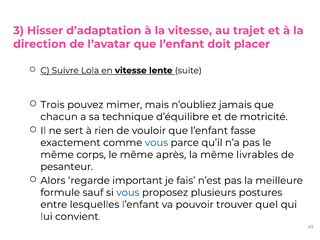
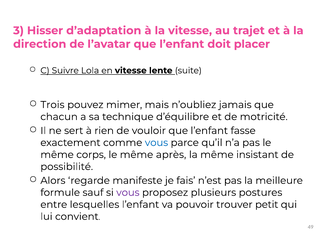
livrables: livrables -> insistant (257, 155)
pesanteur: pesanteur -> possibilité (67, 167)
important: important -> manifeste (137, 181)
vous colour: blue -> purple (128, 193)
quel: quel -> petit (267, 205)
